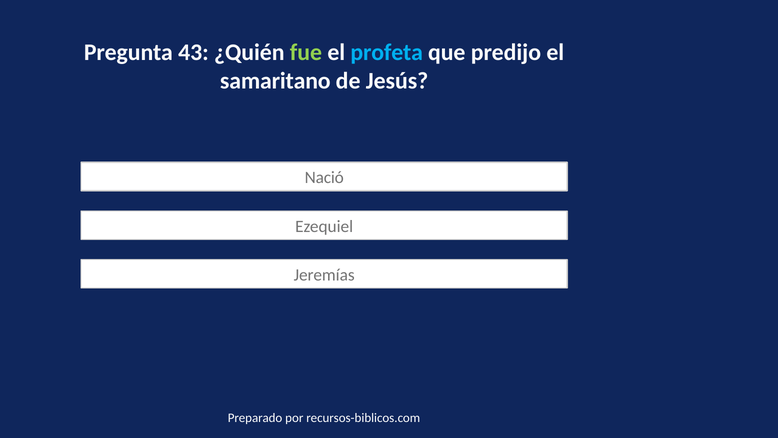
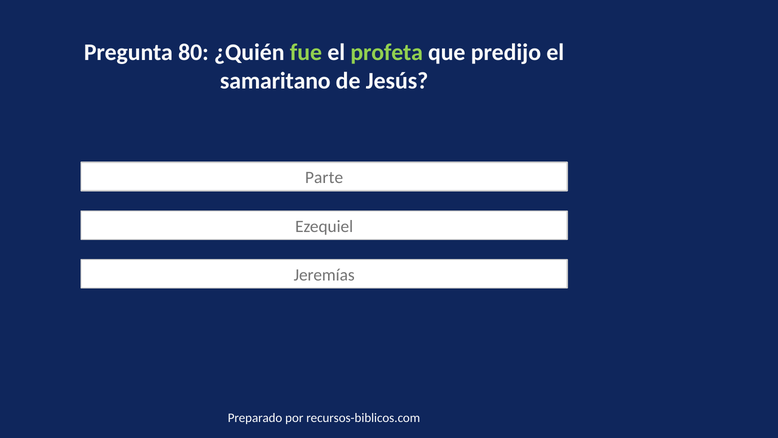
43: 43 -> 80 (193, 52)
profeta colour: light blue -> light green (387, 52)
Nació: Nació -> Parte (324, 178)
